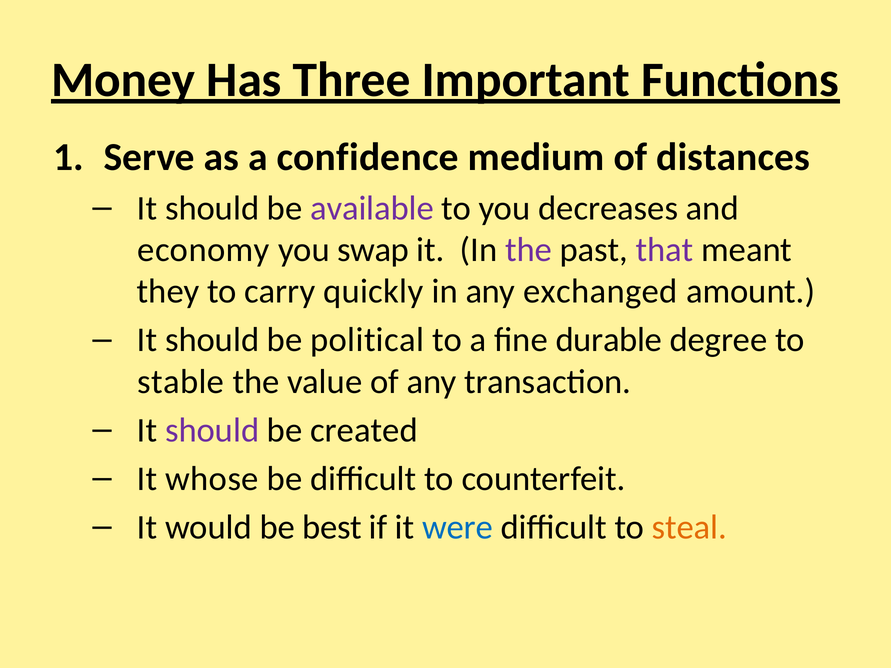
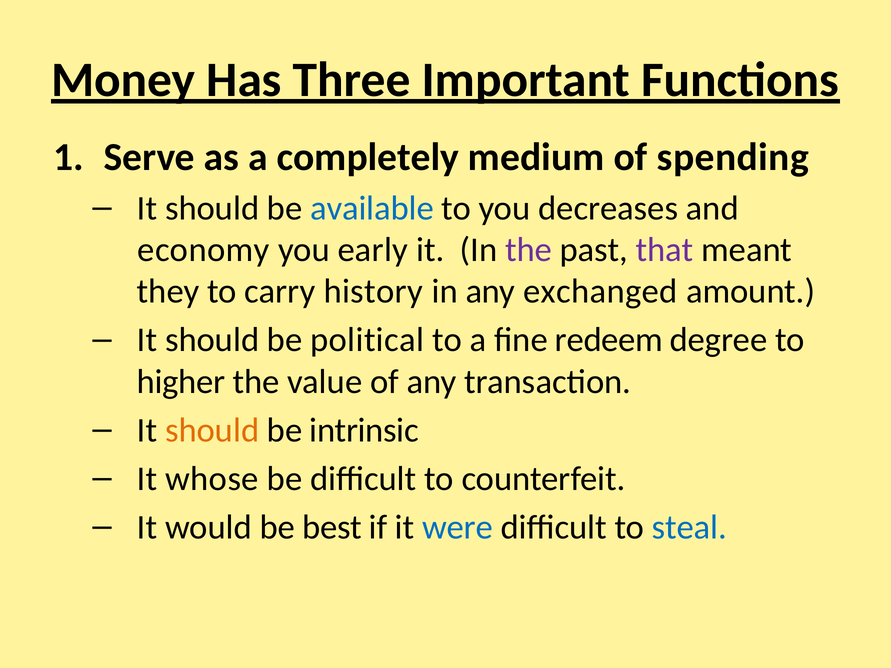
confidence: confidence -> completely (368, 157)
distances: distances -> spending (733, 157)
available colour: purple -> blue (372, 208)
swap: swap -> early (373, 250)
quickly: quickly -> history (373, 292)
durable: durable -> redeem (609, 340)
stable: stable -> higher (181, 382)
should colour: purple -> orange (212, 430)
created: created -> intrinsic (364, 430)
steal colour: orange -> blue (689, 527)
